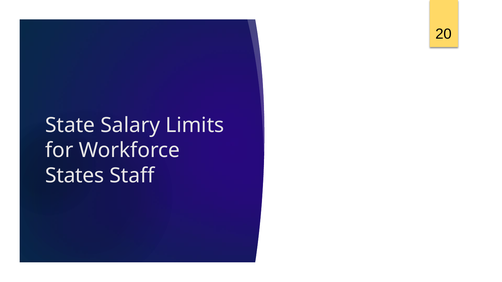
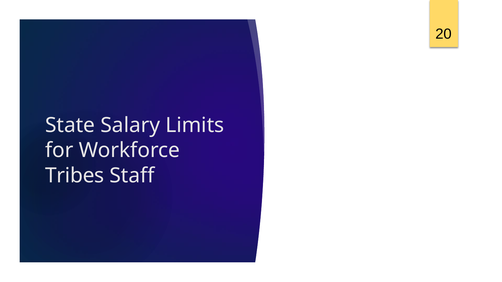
States: States -> Tribes (75, 176)
